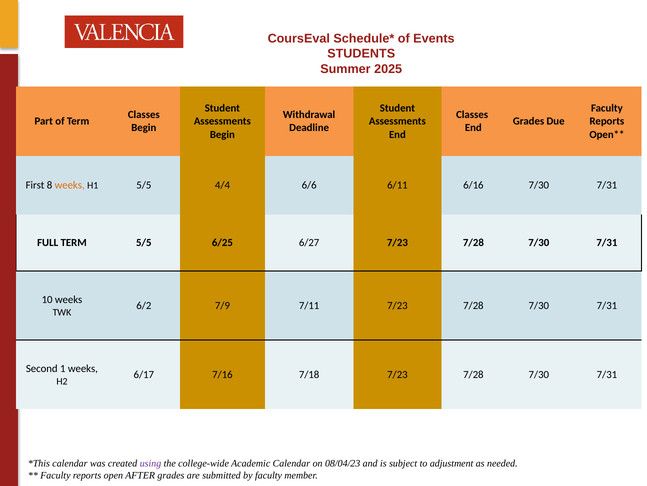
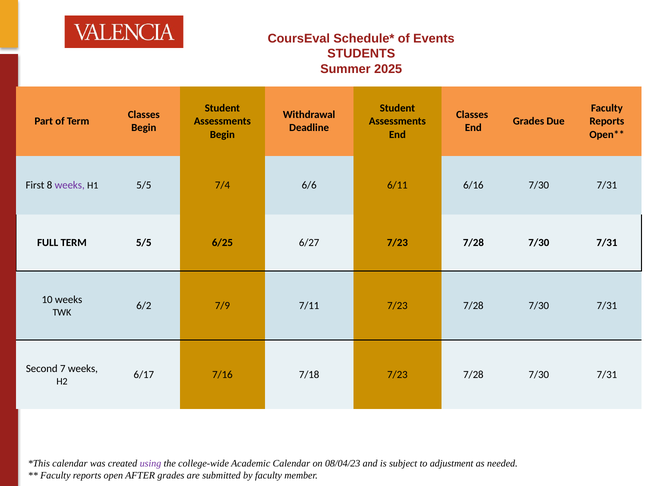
weeks colour: orange -> purple (70, 185)
4/4: 4/4 -> 7/4 (222, 185)
1: 1 -> 7 (63, 368)
